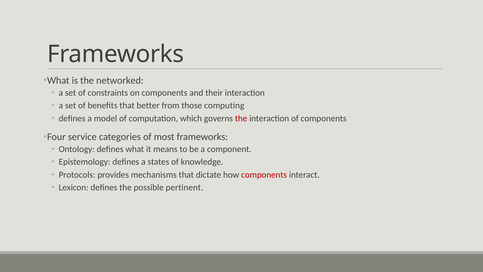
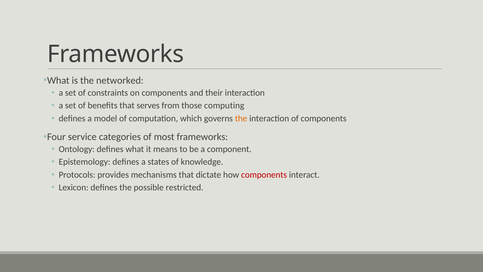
better: better -> serves (148, 105)
the colour: red -> orange (241, 118)
pertinent: pertinent -> restricted (185, 187)
